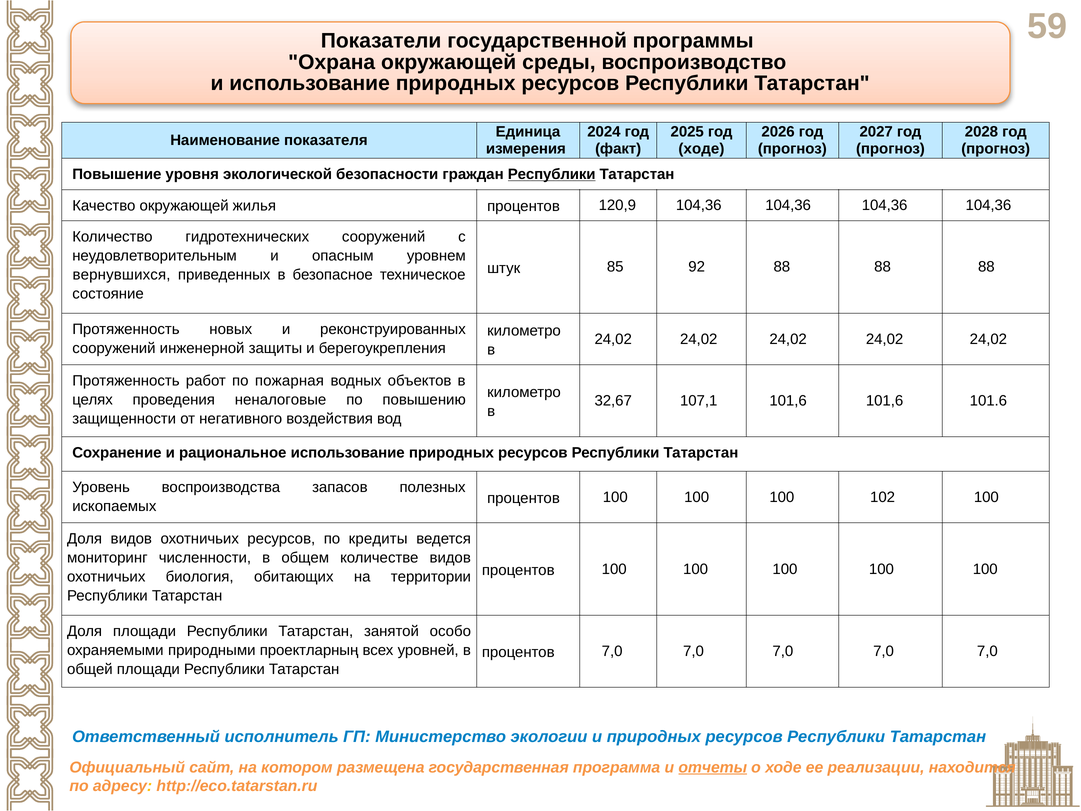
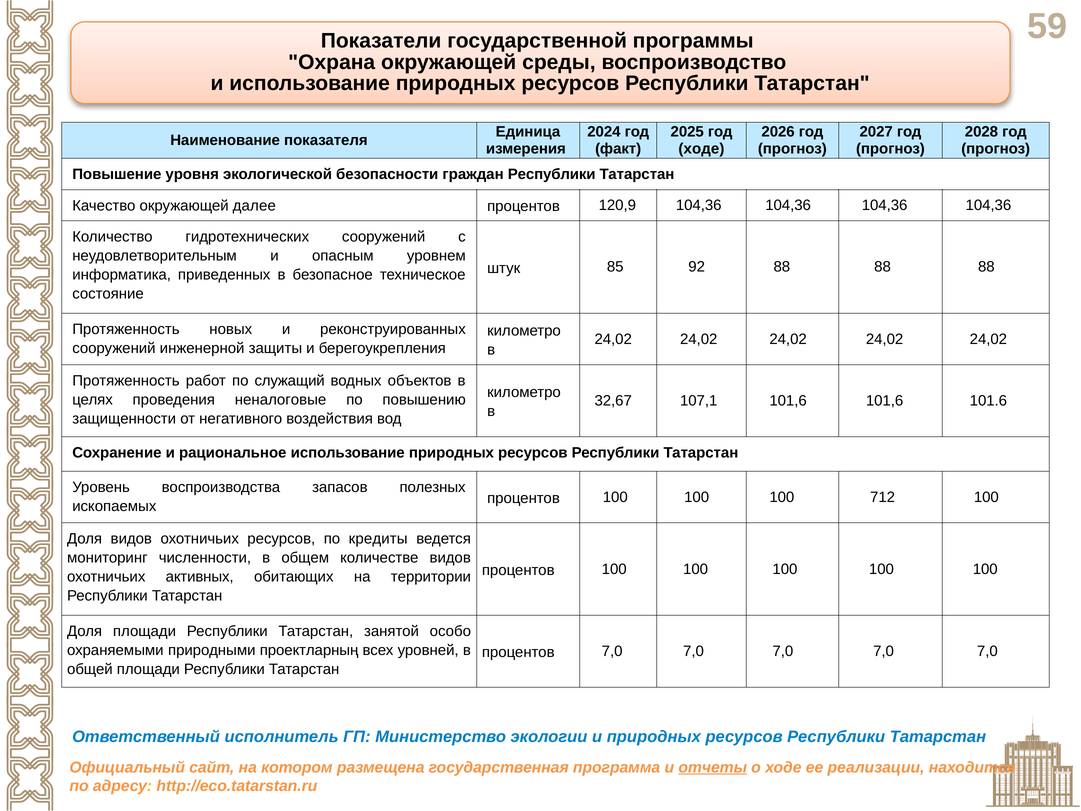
Республики underline: present -> none (552, 174)
жилья: жилья -> далее (254, 205)
вернувшихся: вернувшихся -> информатика (122, 275)
пожарная: пожарная -> служащий (290, 381)
102: 102 -> 712 (883, 497)
биология: биология -> активных (200, 577)
